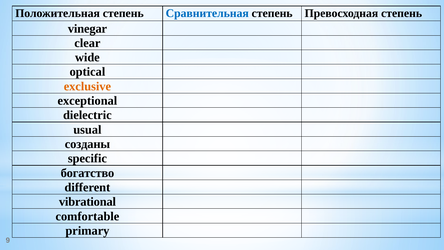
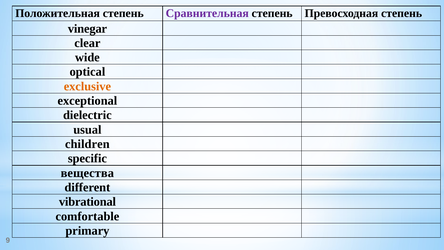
Сравнительная colour: blue -> purple (207, 13)
созданы: созданы -> children (87, 144)
богатство: богатство -> вещества (87, 173)
